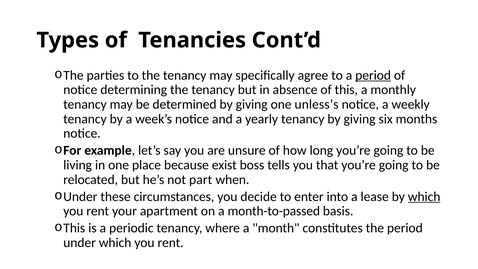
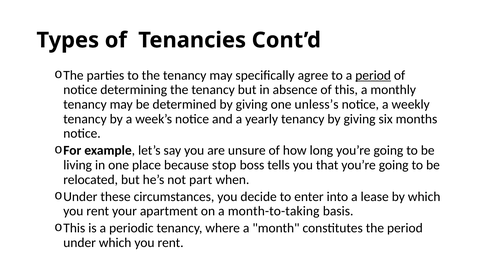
exist: exist -> stop (224, 165)
which underline: present -> none (424, 197)
month-to-passed: month-to-passed -> month-to-taking (274, 211)
